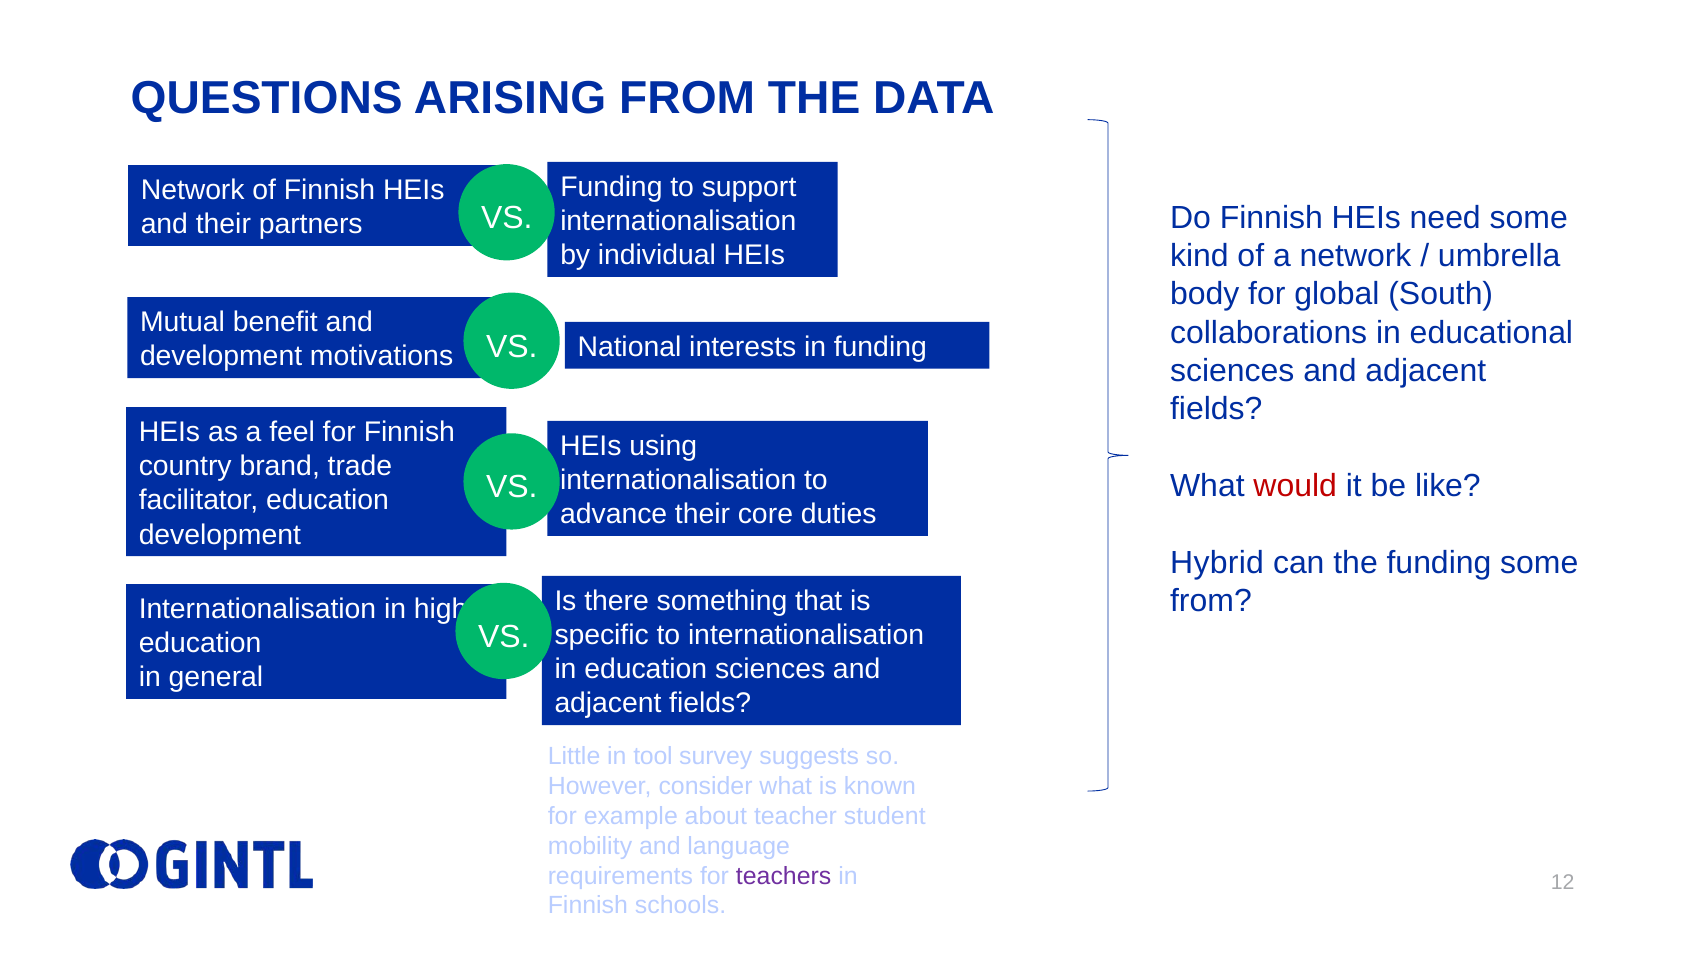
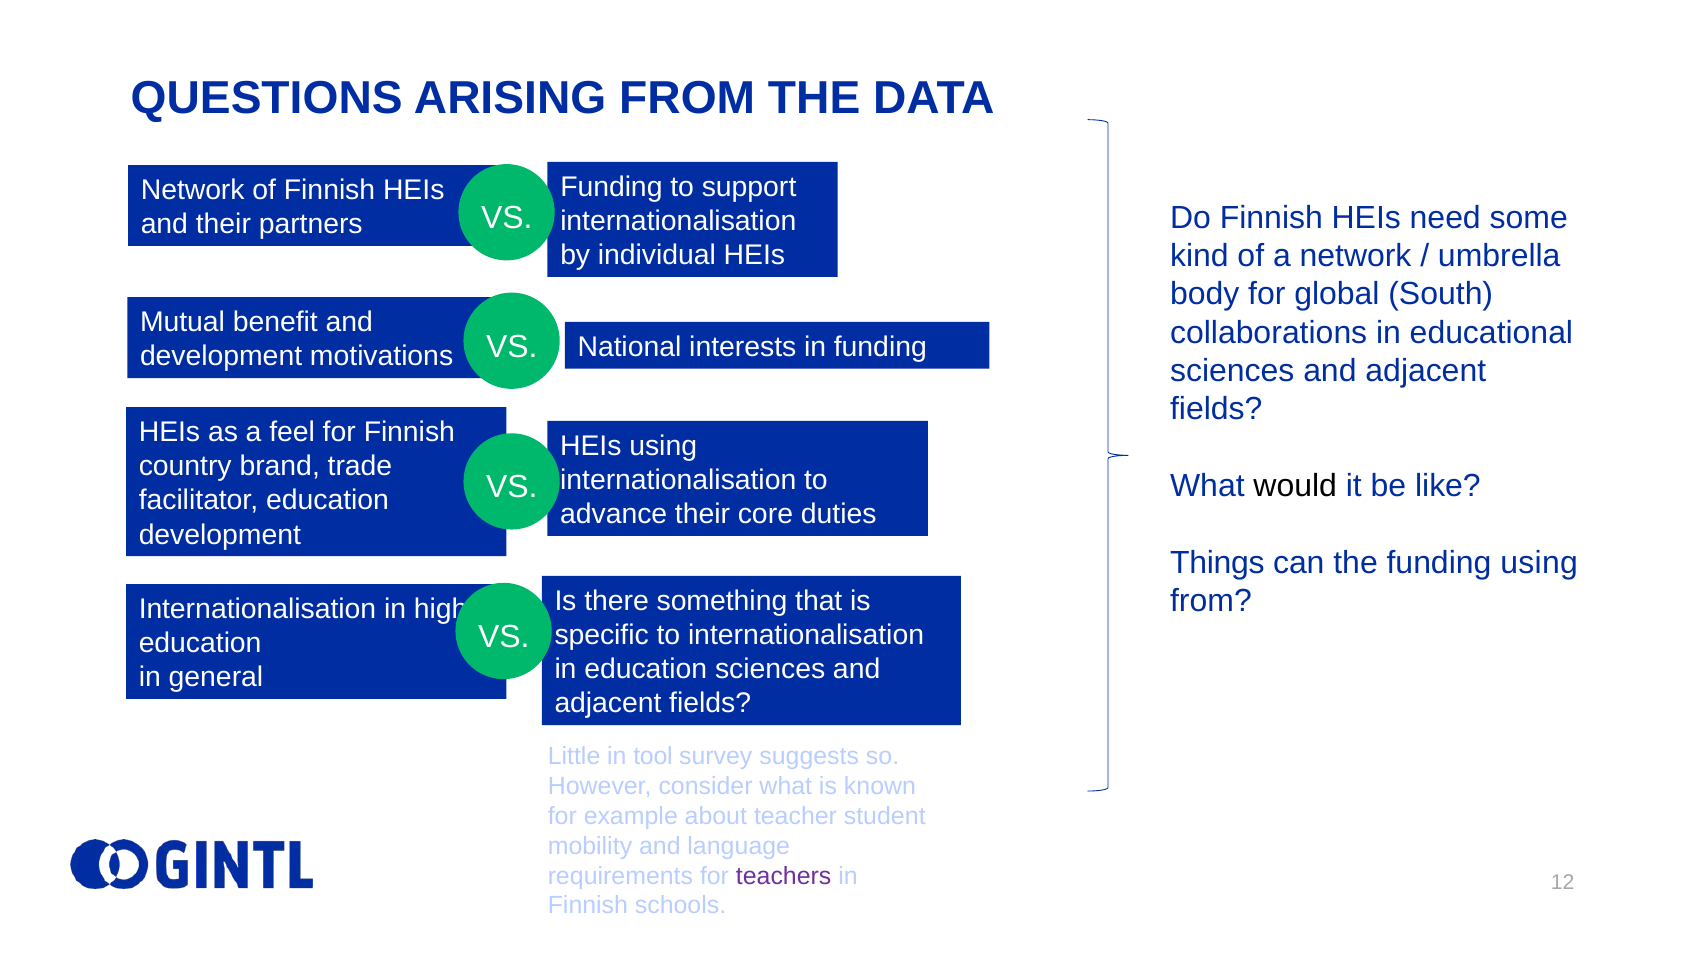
would colour: red -> black (1295, 486)
Hybrid: Hybrid -> Things (1217, 563)
funding some: some -> using (1539, 563)
